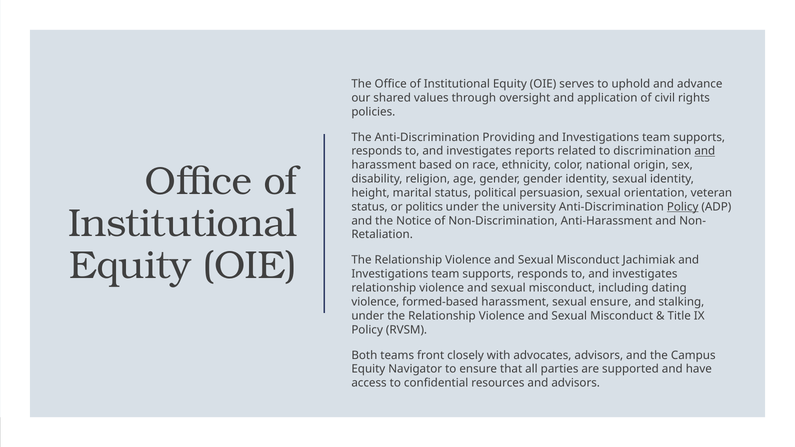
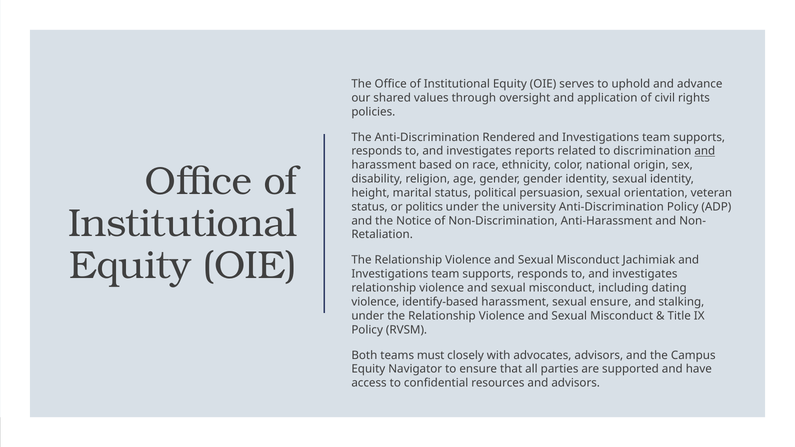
Providing: Providing -> Rendered (509, 137)
Policy underline: present -> none (683, 207)
formed-based: formed-based -> identify-based (440, 302)
front: front -> must (431, 355)
